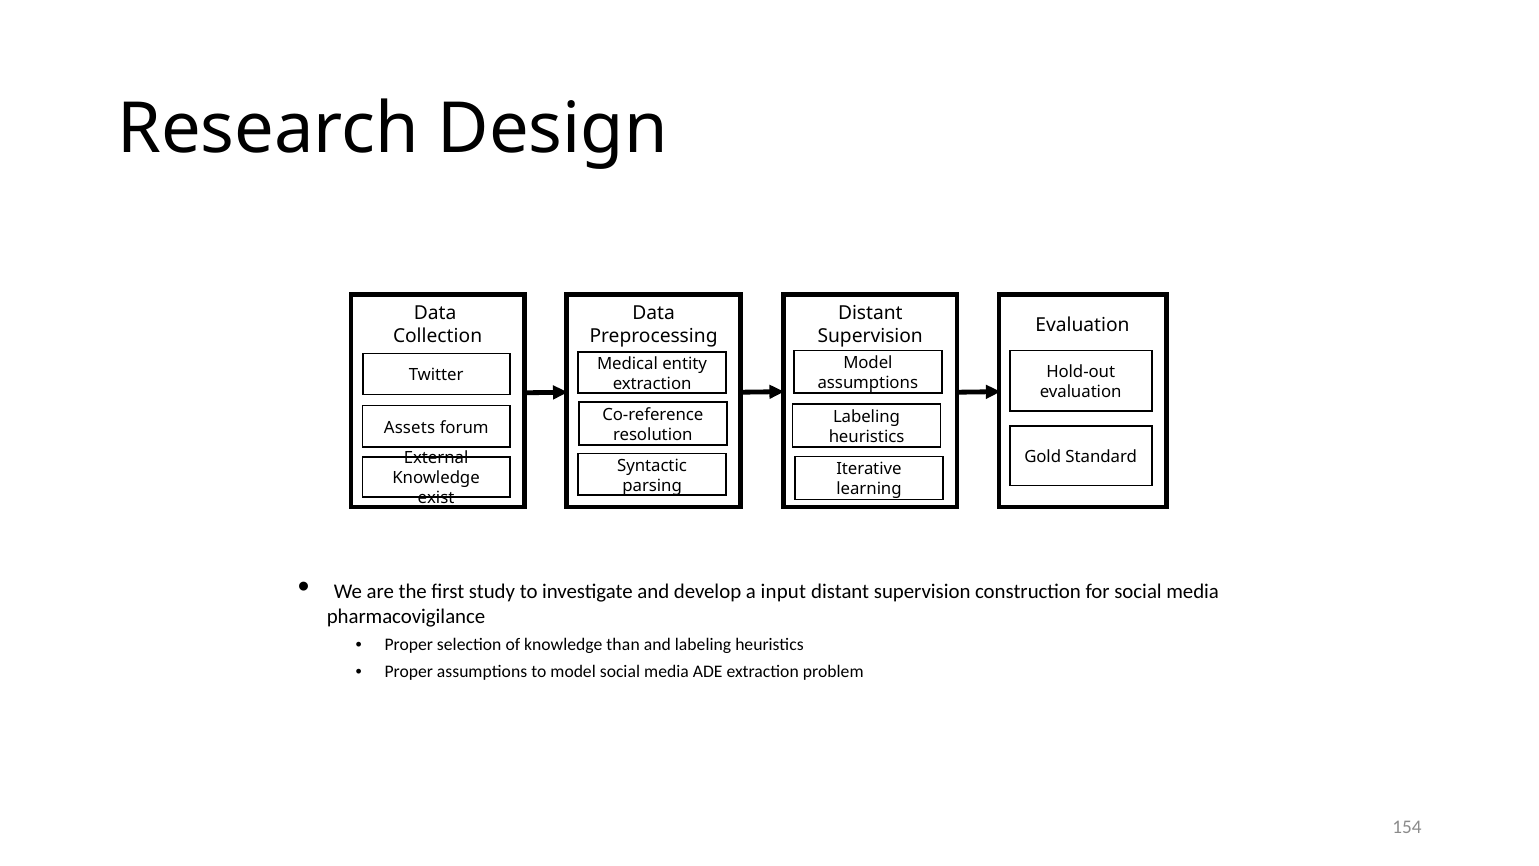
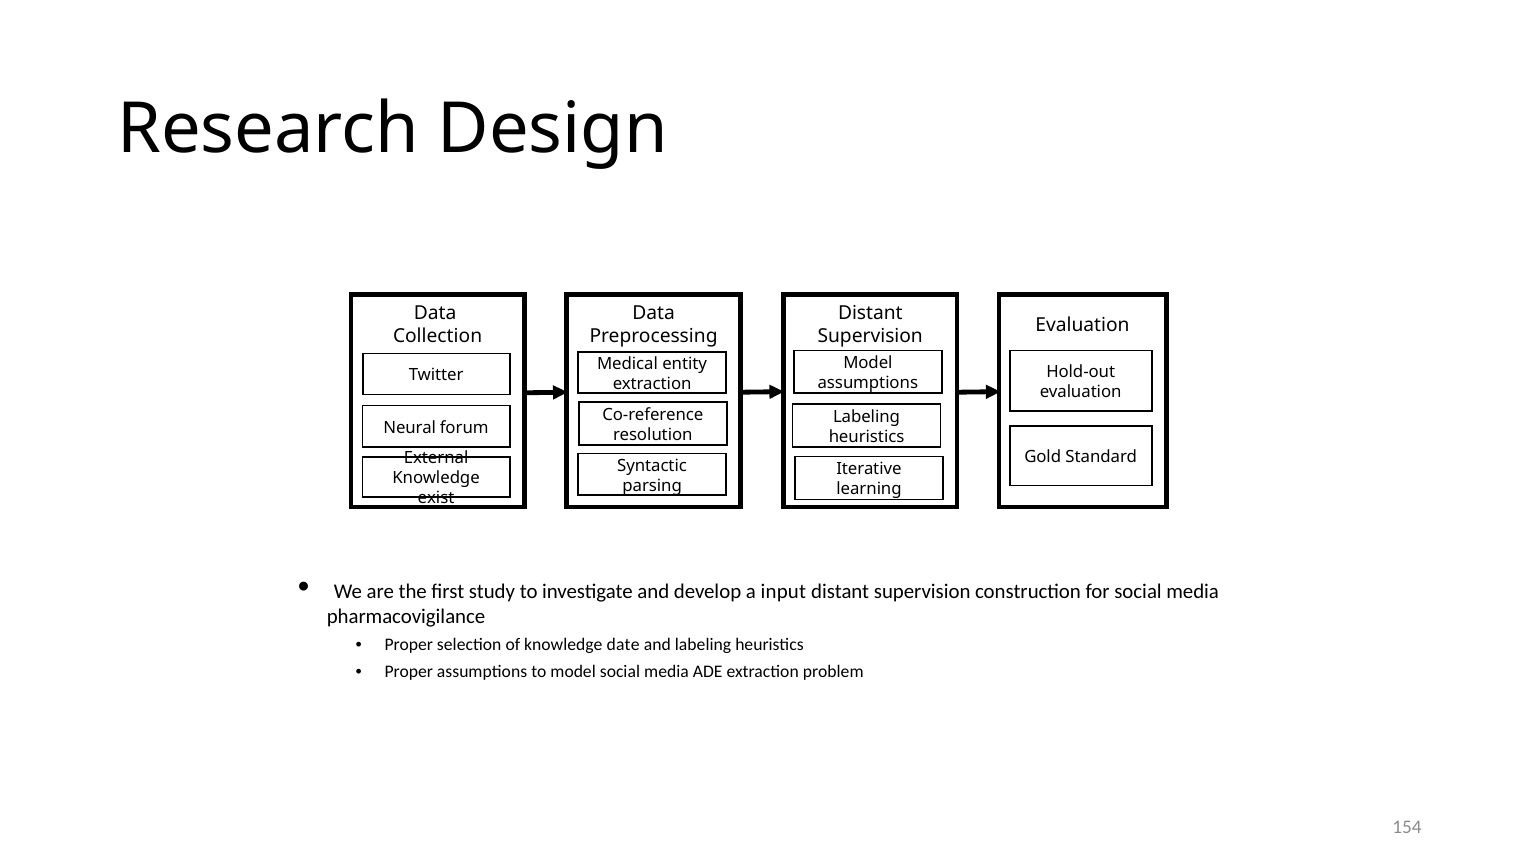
Assets: Assets -> Neural (410, 427)
than: than -> date (623, 645)
